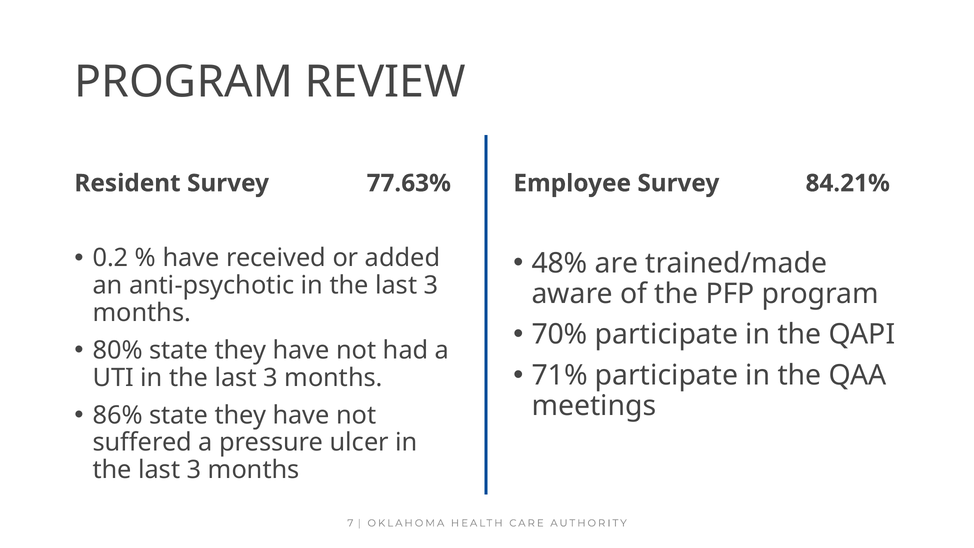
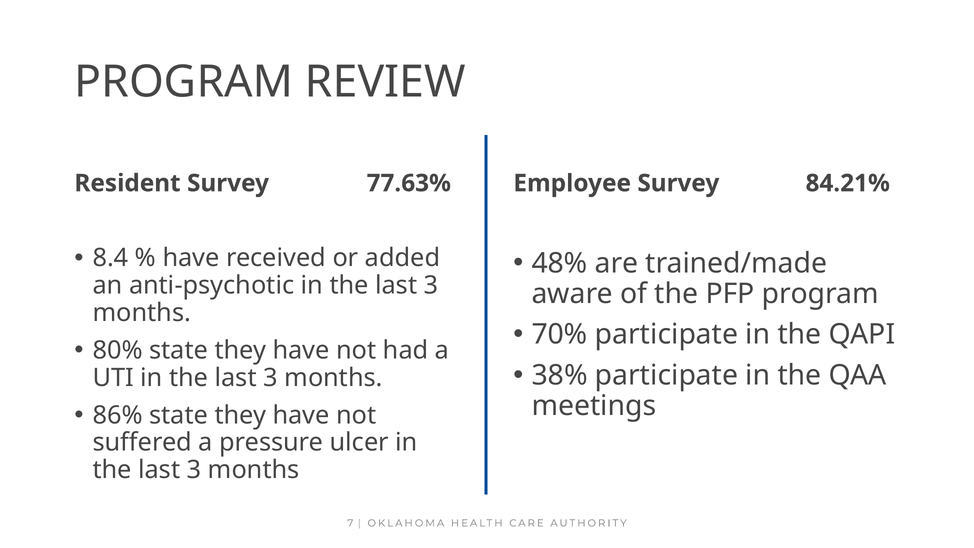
0.2: 0.2 -> 8.4 (111, 258)
71%: 71% -> 38% (560, 375)
